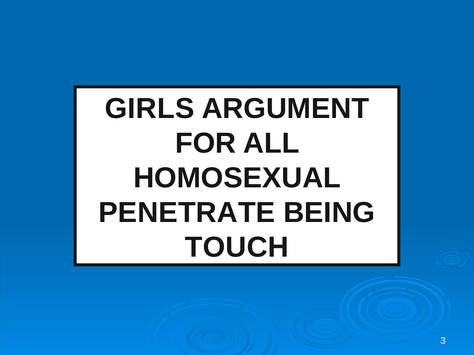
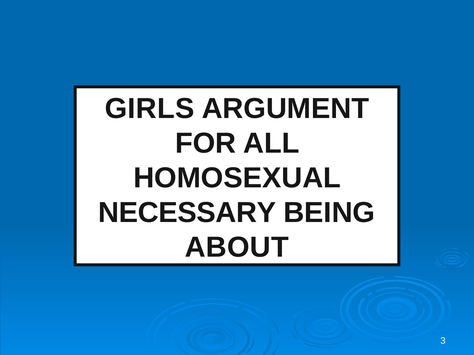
PENETRATE: PENETRATE -> NECESSARY (187, 213)
TOUCH: TOUCH -> ABOUT (237, 248)
